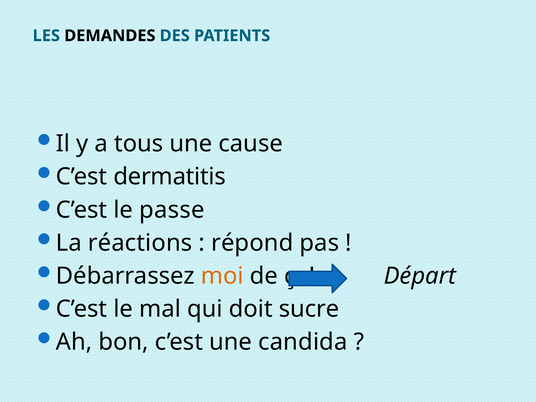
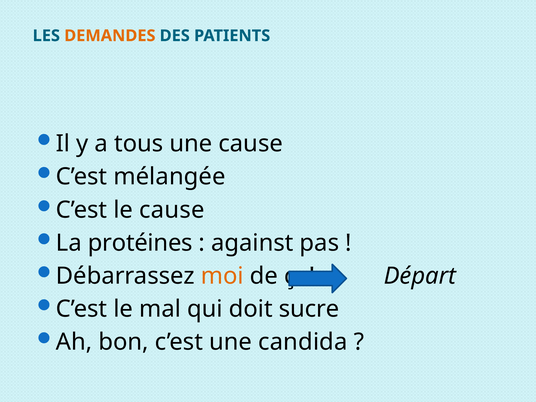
DEMANDES colour: black -> orange (110, 36)
dermatitis: dermatitis -> mélangée (169, 177)
le passe: passe -> cause (172, 210)
réactions: réactions -> protéines (140, 243)
répond: répond -> against (252, 243)
